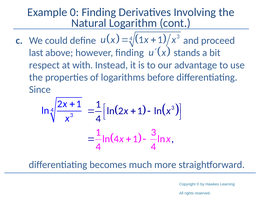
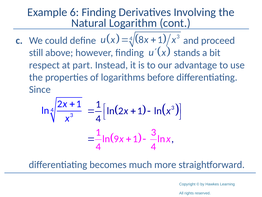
0: 0 -> 6 (74, 12)
1: 1 -> 8 (141, 40)
last: last -> still (36, 53)
with: with -> part (83, 65)
4: 4 -> 9 (116, 139)
